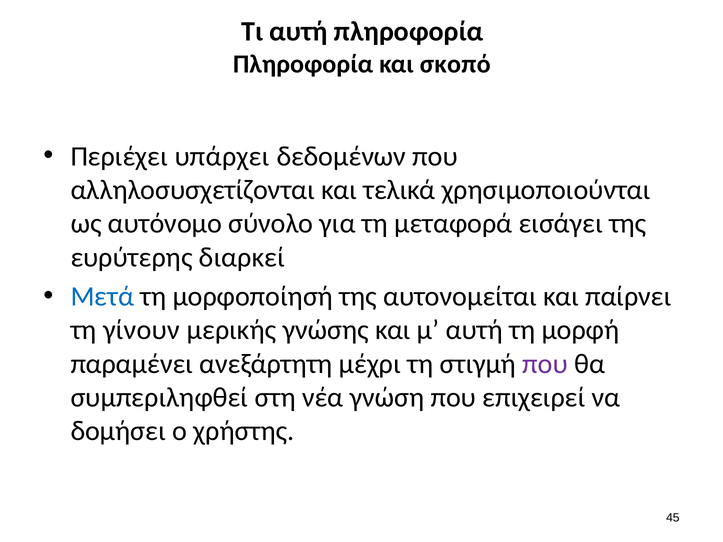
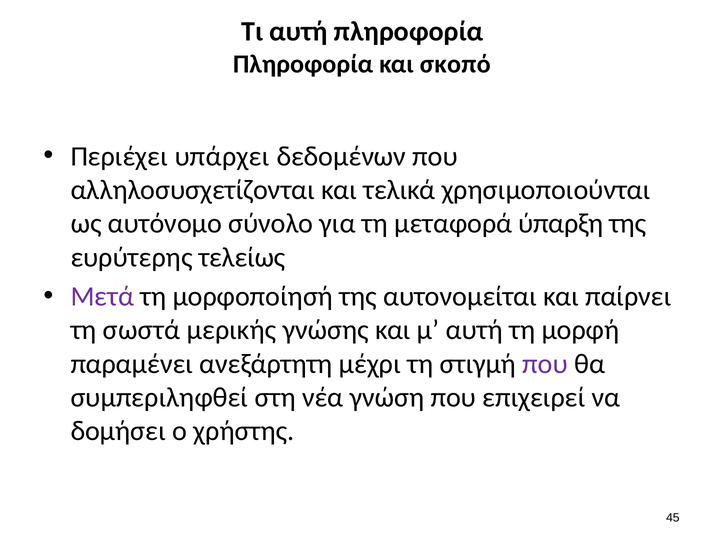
εισάγει: εισάγει -> ύπαρξη (561, 224)
διαρκεί: διαρκεί -> τελείως (242, 257)
Μετά colour: blue -> purple (102, 297)
γίνουν: γίνουν -> σωστά (141, 330)
